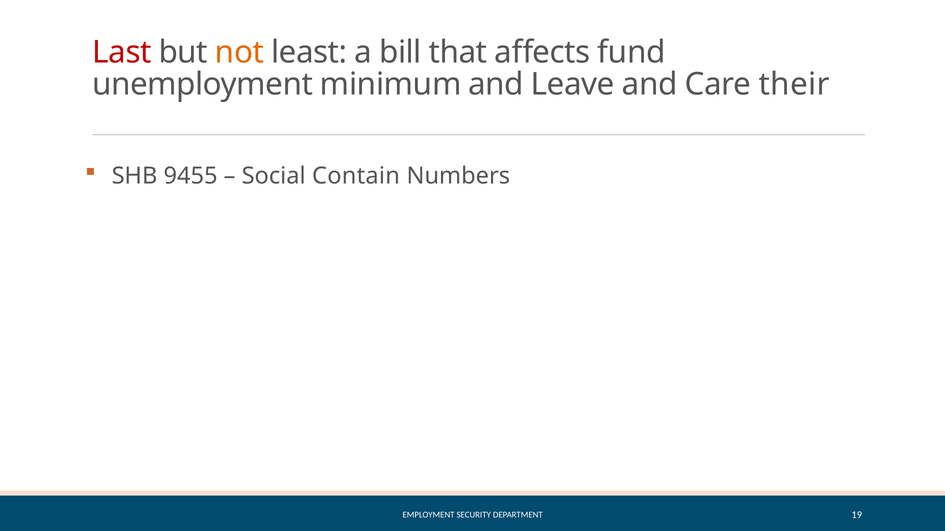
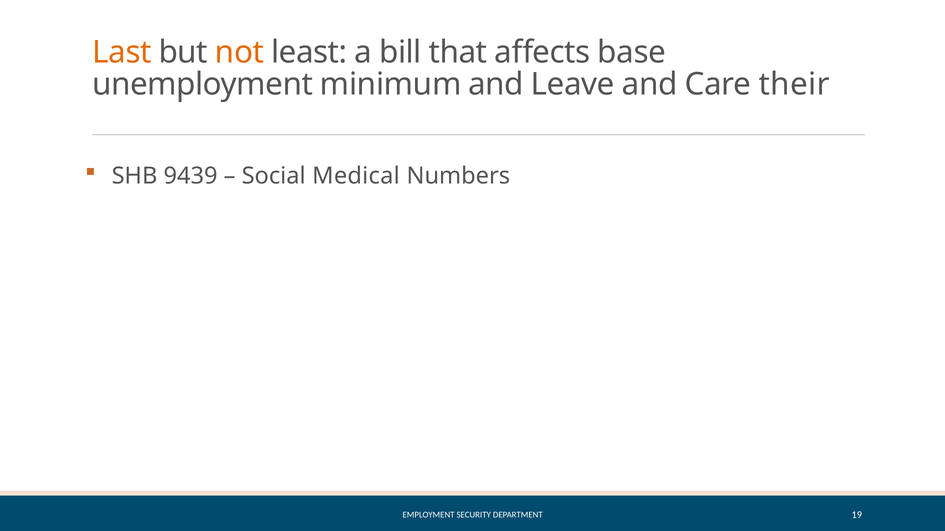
Last colour: red -> orange (122, 52)
fund: fund -> base (632, 52)
9455: 9455 -> 9439 (191, 176)
Contain: Contain -> Medical (356, 176)
